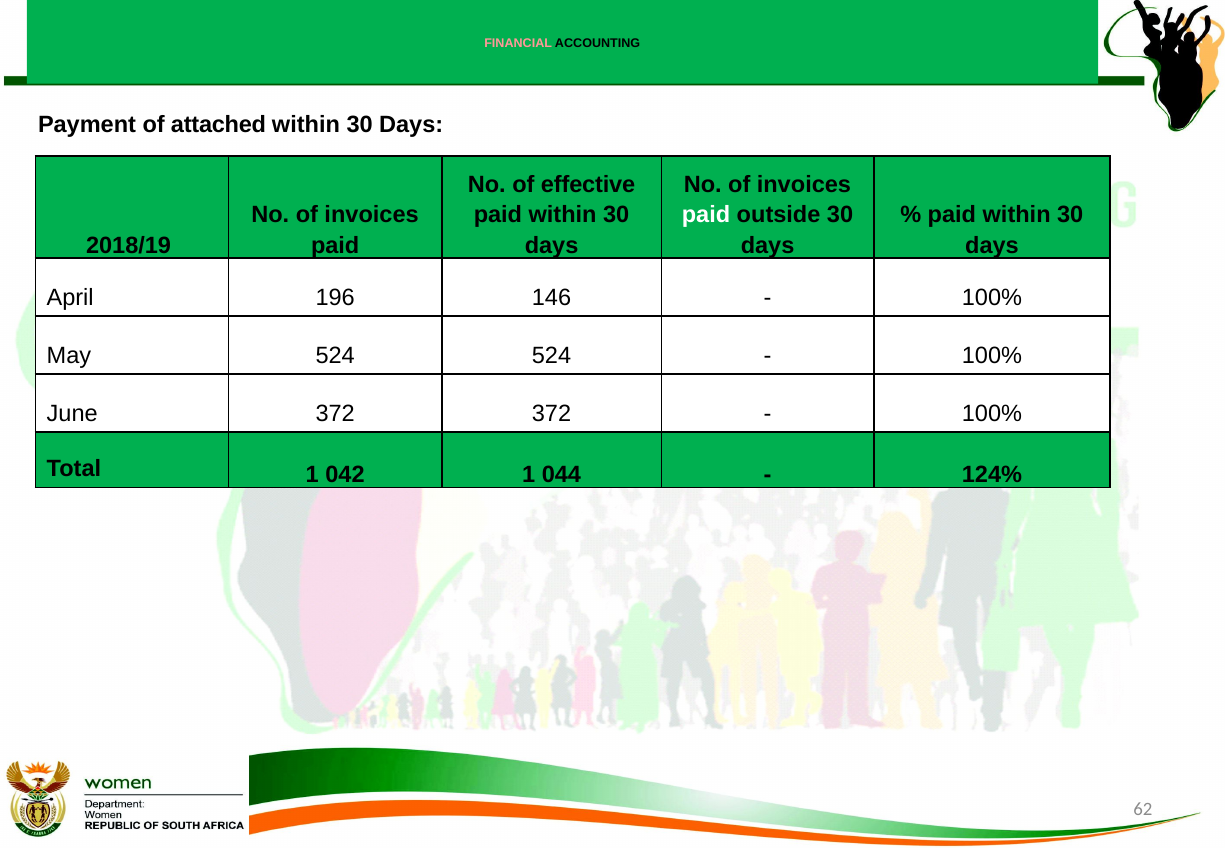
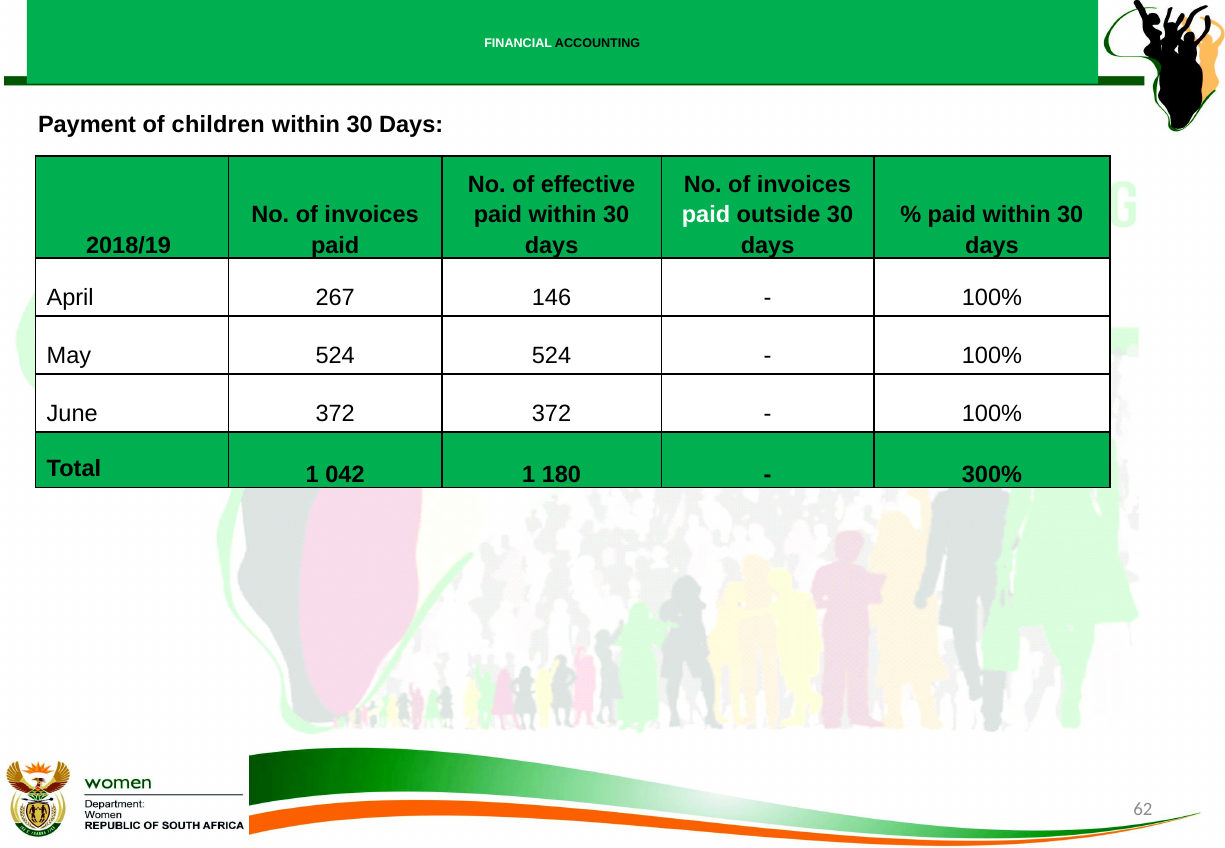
FINANCIAL colour: pink -> white (518, 43)
attached: attached -> children (218, 125)
196: 196 -> 267 (335, 298)
044: 044 -> 180 (561, 475)
124%: 124% -> 300% (992, 475)
